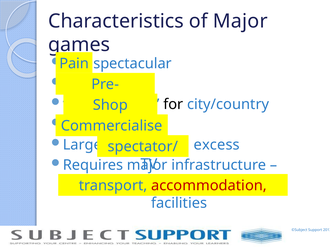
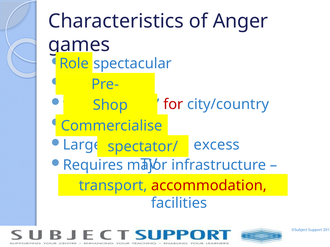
of Major: Major -> Anger (240, 21)
Pain: Pain -> Role (74, 64)
for colour: black -> red (173, 104)
